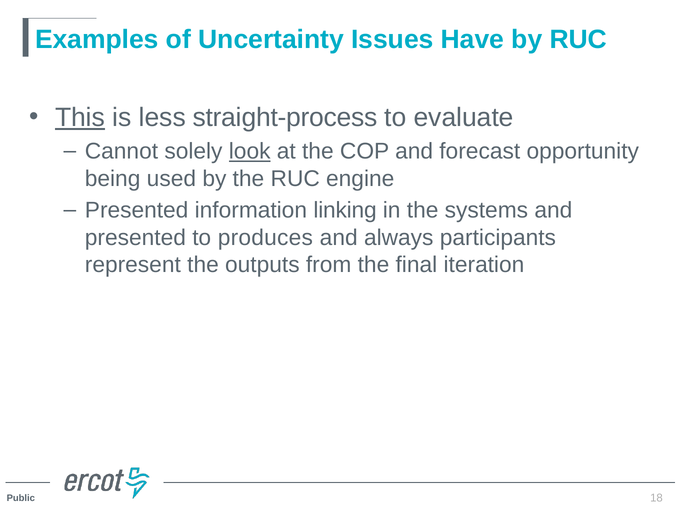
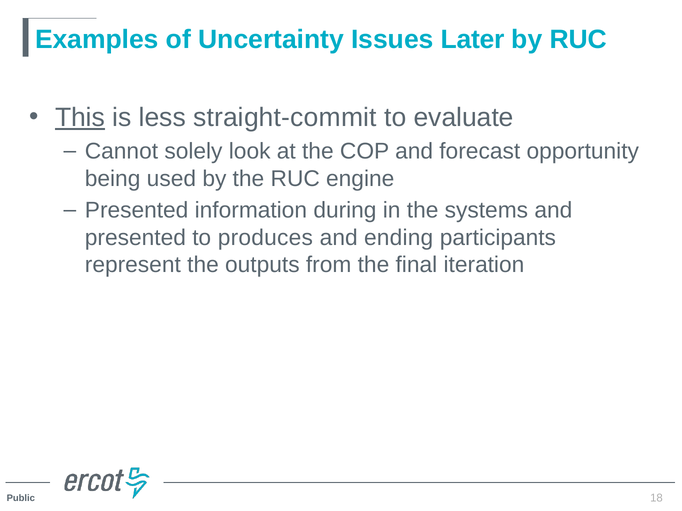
Have: Have -> Later (473, 39)
straight-process: straight-process -> straight-commit (285, 118)
look underline: present -> none (250, 152)
linking: linking -> during (345, 211)
always: always -> ending (399, 238)
